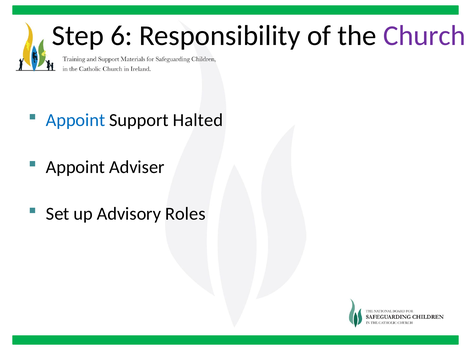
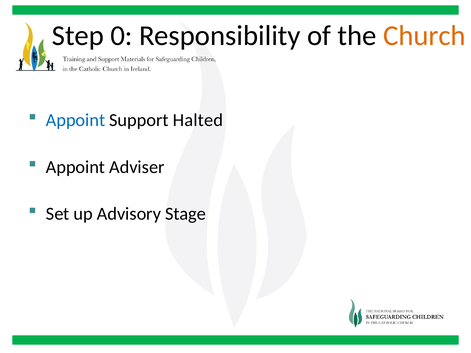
6: 6 -> 0 (121, 36)
Church colour: purple -> orange (424, 36)
Roles: Roles -> Stage (185, 214)
